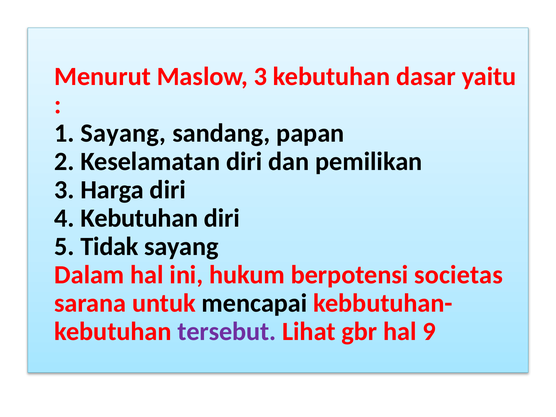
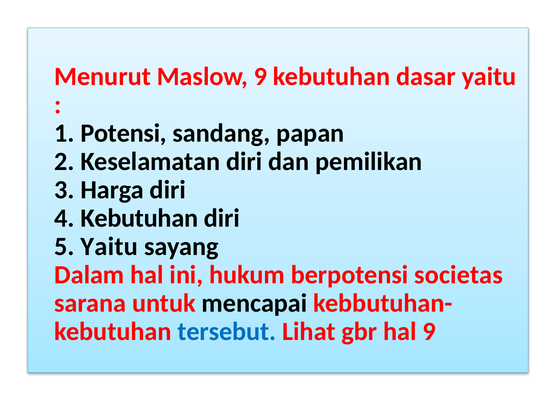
Maslow 3: 3 -> 9 (260, 77)
1 Sayang: Sayang -> Potensi (124, 133)
5 Tidak: Tidak -> Yaitu (109, 247)
tersebut colour: purple -> blue (227, 332)
